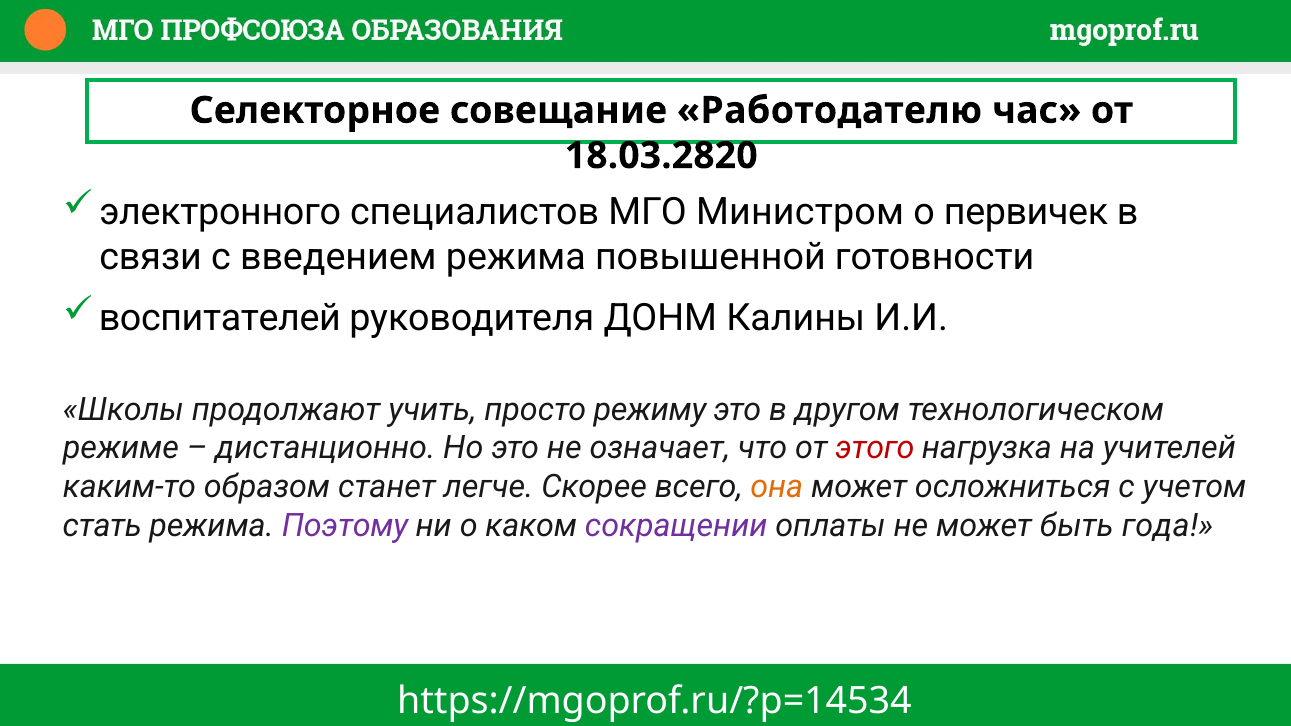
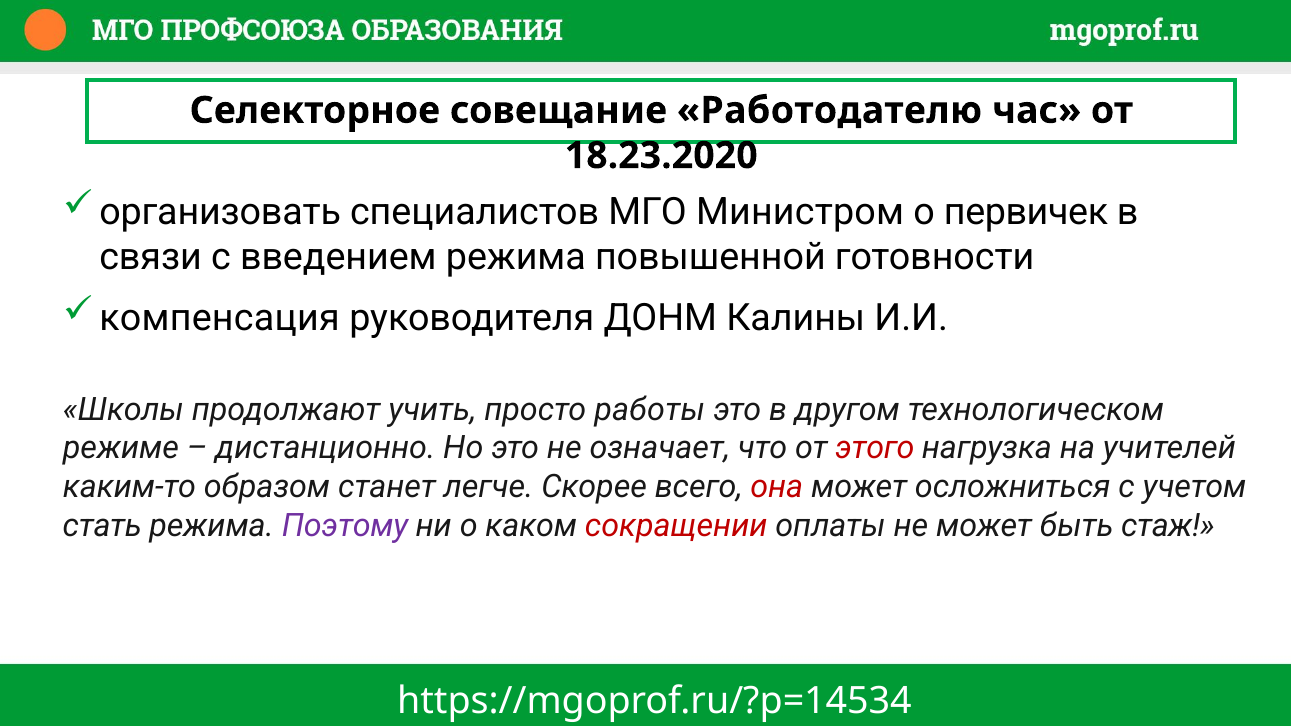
18.03.2820: 18.03.2820 -> 18.23.2020 (661, 156)
электронного: электронного -> организовать (220, 212)
воспитателей: воспитателей -> компенсация (220, 318)
режиму: режиму -> работы (650, 410)
она colour: orange -> red (777, 487)
сокращении colour: purple -> red (676, 526)
года: года -> стаж (1168, 526)
